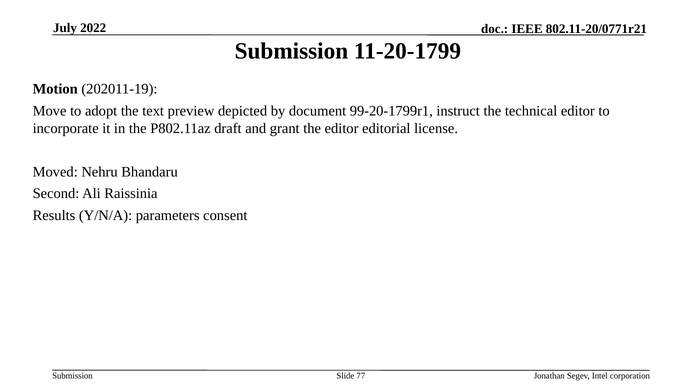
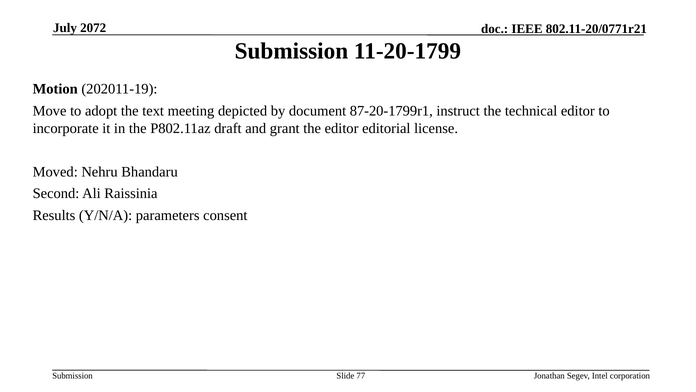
2022: 2022 -> 2072 (93, 28)
preview: preview -> meeting (191, 111)
99-20-1799r1: 99-20-1799r1 -> 87-20-1799r1 (391, 111)
